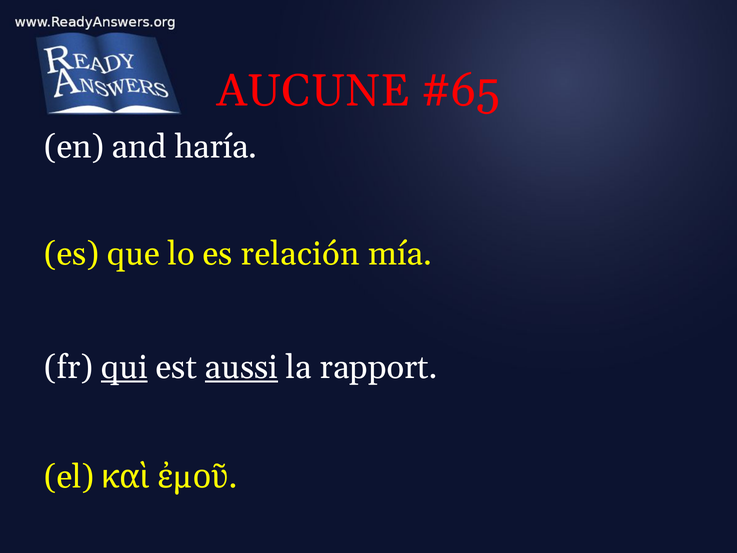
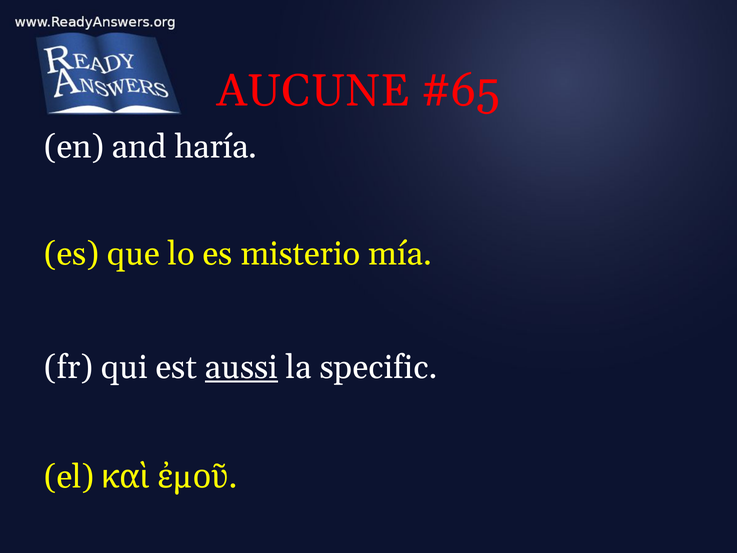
relación: relación -> misterio (300, 254)
qui underline: present -> none (124, 367)
rapport: rapport -> specific (379, 367)
